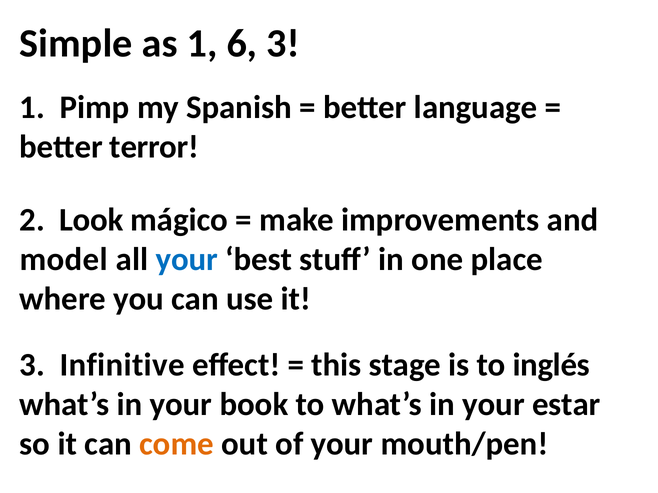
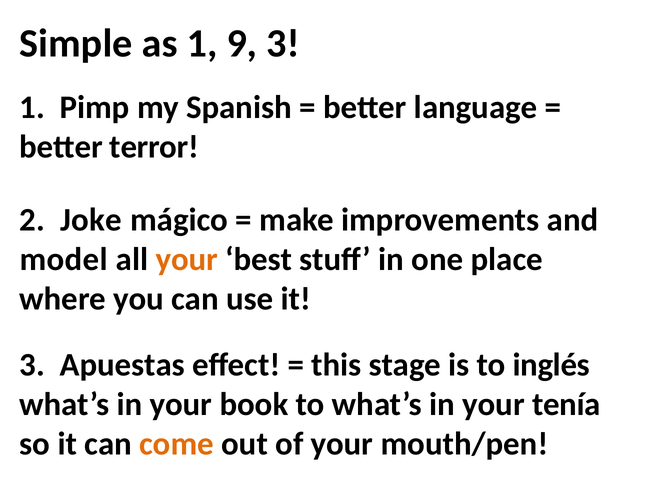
6: 6 -> 9 (242, 44)
Look: Look -> Joke (91, 220)
your colour: blue -> orange (187, 260)
Infinitive: Infinitive -> Apuestas (122, 365)
estar: estar -> tenía (566, 405)
